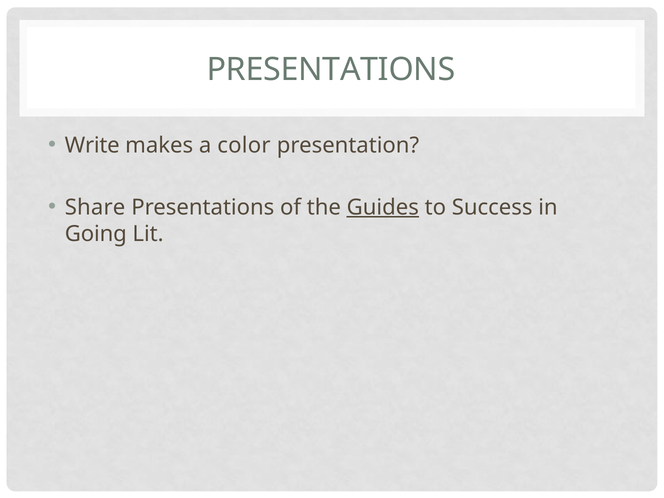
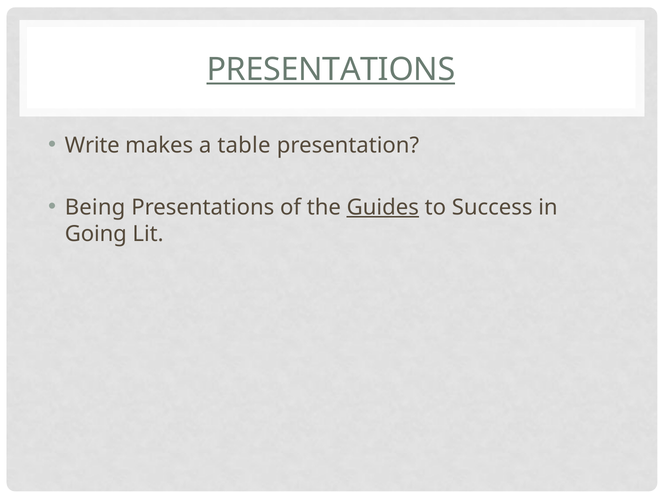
PRESENTATIONS underline: none -> present (331, 70)
color: color -> table (244, 145)
Share: Share -> Being (95, 207)
